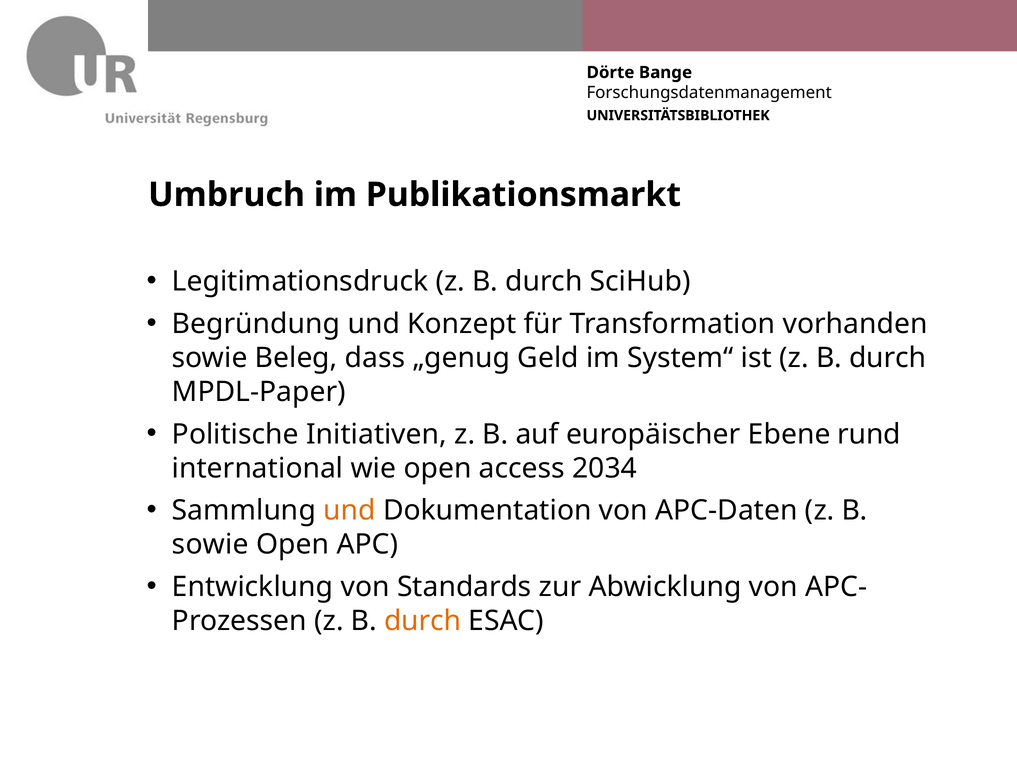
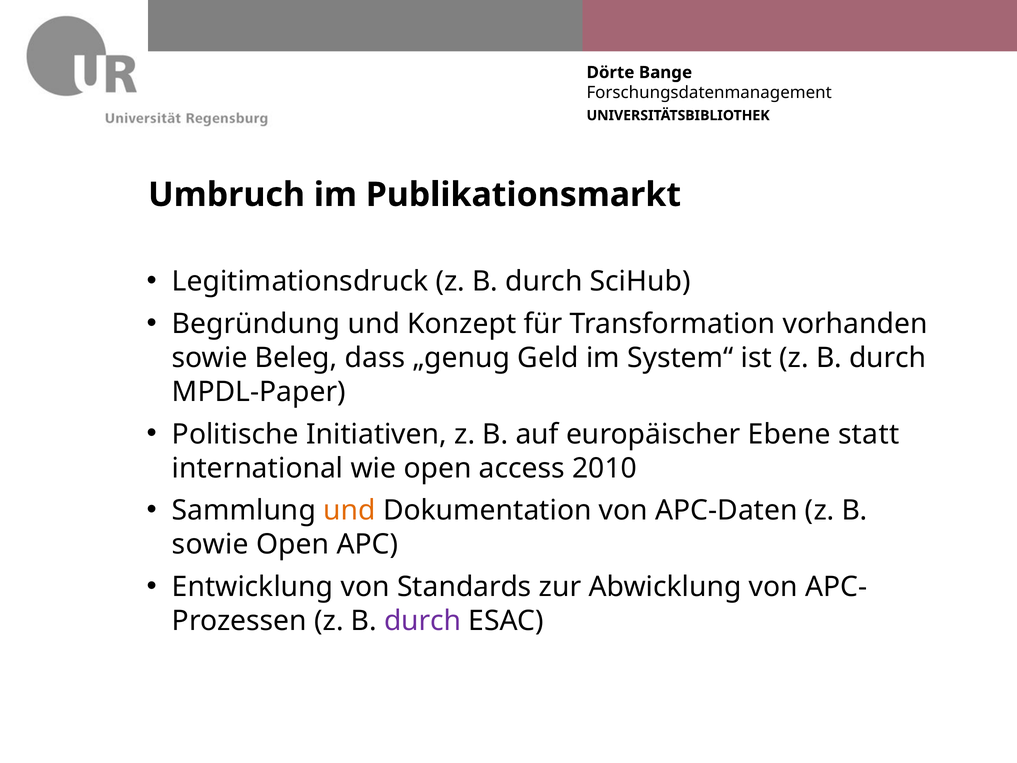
rund: rund -> statt (869, 434)
2034: 2034 -> 2010 (605, 468)
durch colour: orange -> purple (423, 621)
